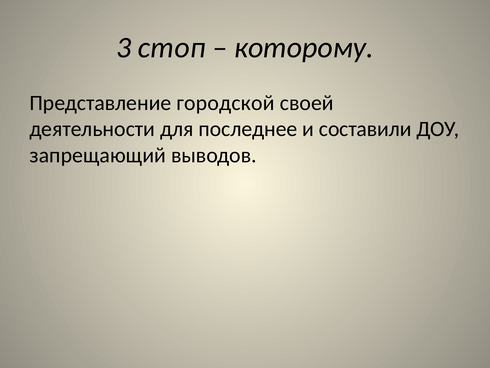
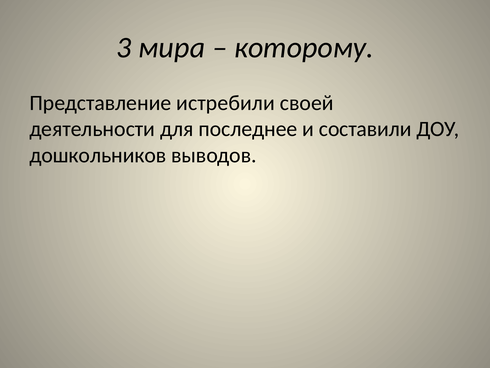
стоп: стоп -> мира (172, 47)
городской: городской -> истребили (226, 103)
запрещающий: запрещающий -> дошкольников (98, 155)
